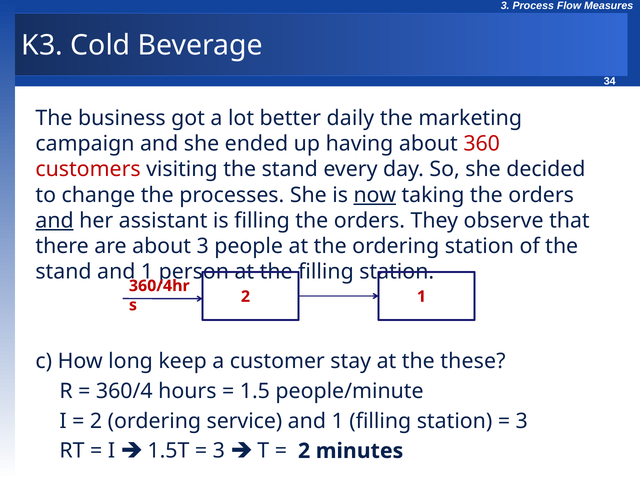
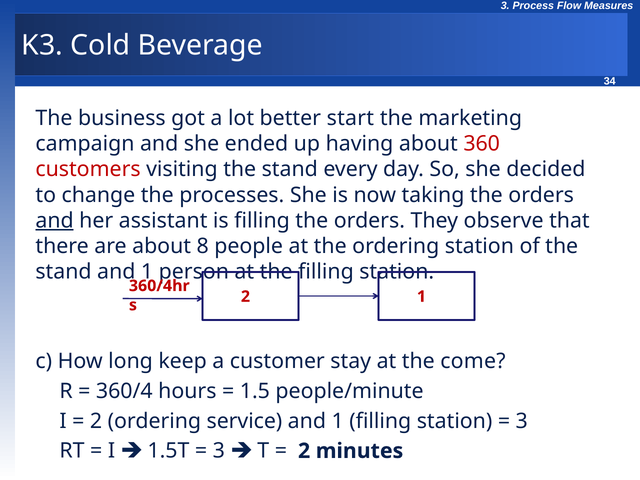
daily: daily -> start (350, 118)
now underline: present -> none (375, 195)
about 3: 3 -> 8 (203, 246)
these: these -> come (473, 361)
